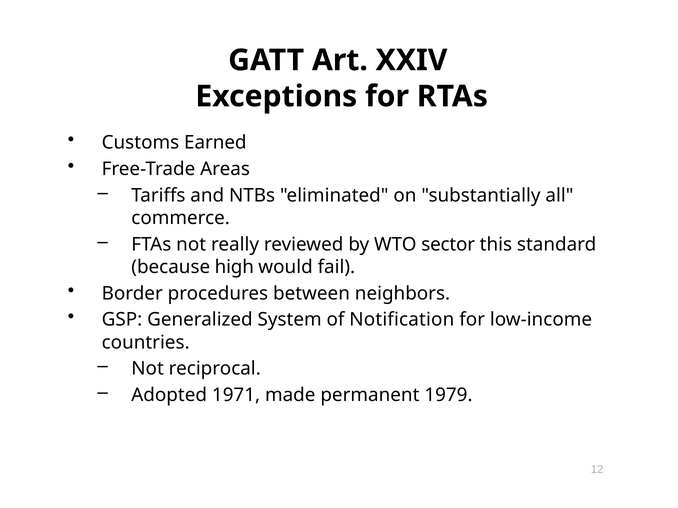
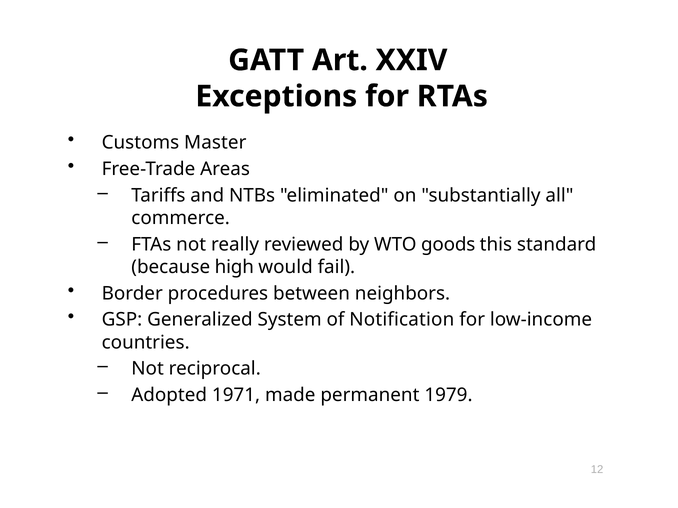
Earned: Earned -> Master (215, 143)
sector: sector -> goods (448, 245)
